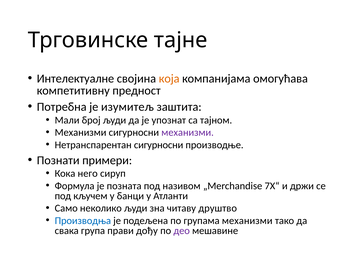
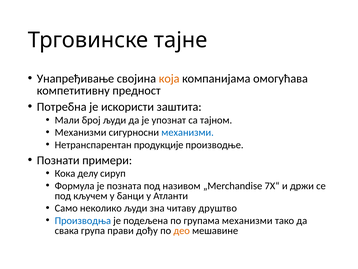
Интелектуалне: Интелектуалне -> Унапређивање (75, 79)
изумитељ: изумитељ -> искористи (127, 107)
механизми colour: purple -> blue (188, 132)
Нетранспарентан сигурносни: сигурносни -> продукције (159, 145)
него: него -> делу (88, 173)
део colour: purple -> orange (182, 230)
